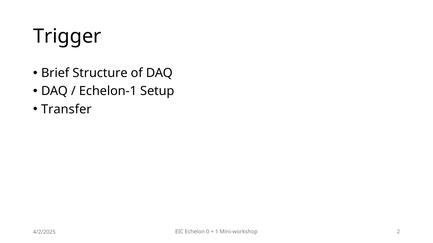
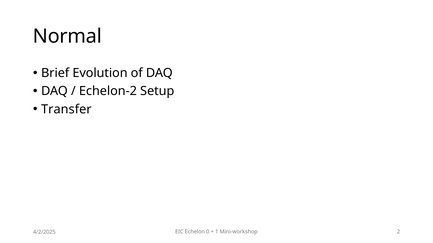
Trigger: Trigger -> Normal (67, 36)
Structure: Structure -> Evolution (100, 73)
Echelon-1: Echelon-1 -> Echelon-2 (108, 91)
